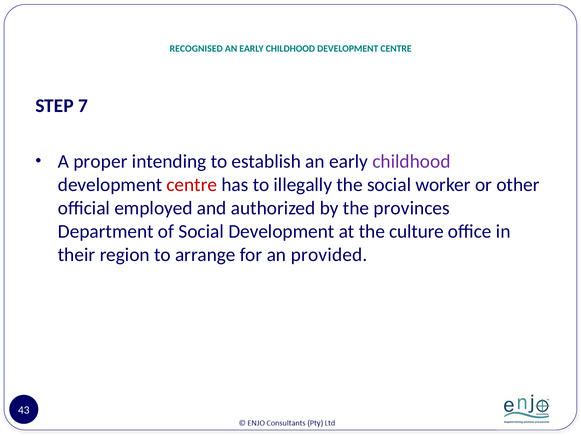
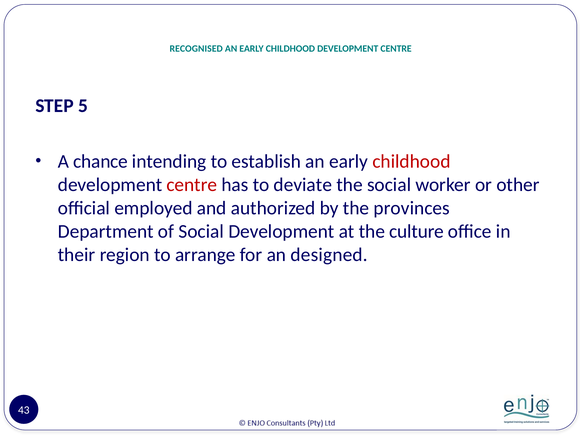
7: 7 -> 5 (83, 106)
proper: proper -> chance (101, 162)
childhood colour: purple -> red (411, 162)
illegally: illegally -> deviate (303, 185)
provided: provided -> designed (329, 254)
